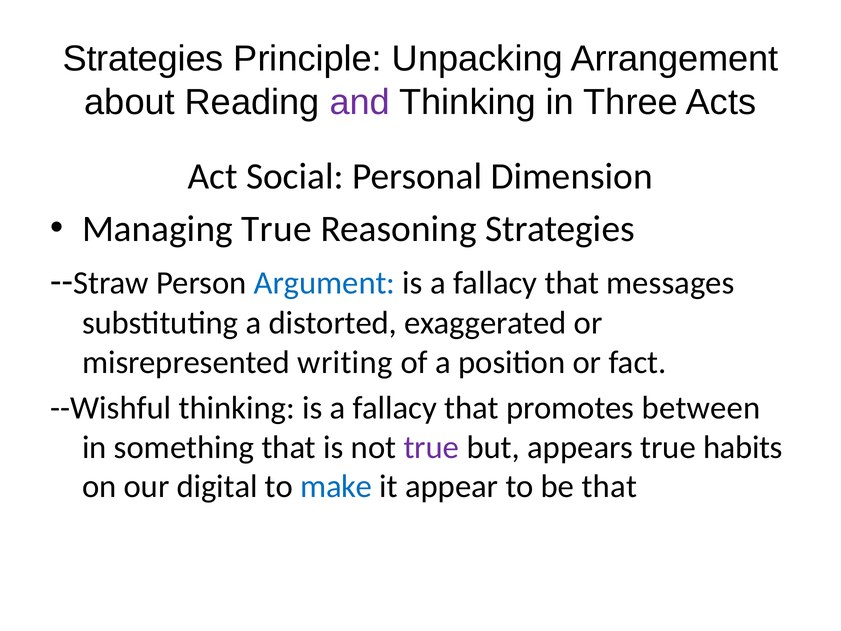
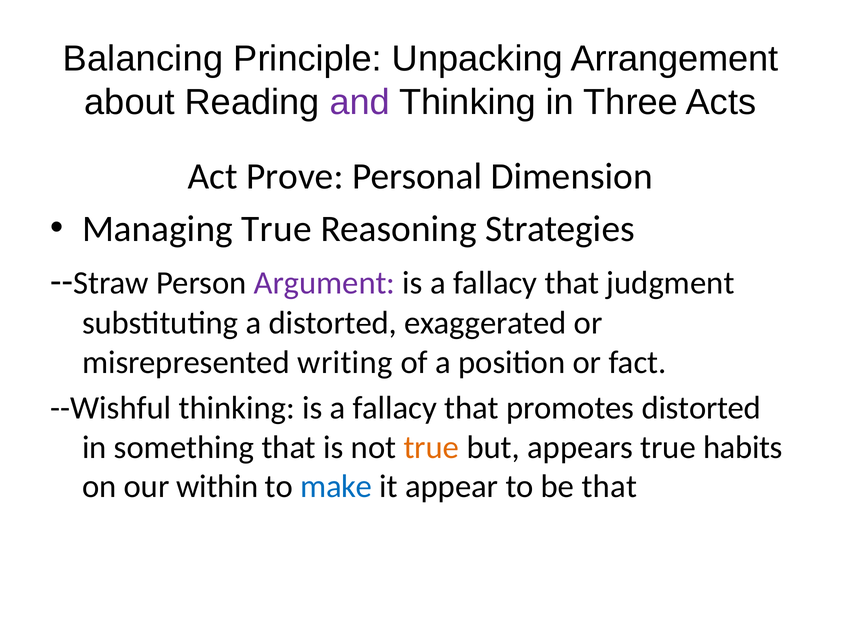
Strategies: Strategies -> Balancing (143, 59)
Social: Social -> Prove (295, 176)
Argument colour: blue -> purple (325, 283)
messages: messages -> judgment (670, 283)
promotes between: between -> distorted (701, 408)
true colour: purple -> orange (431, 447)
digital: digital -> within (217, 486)
